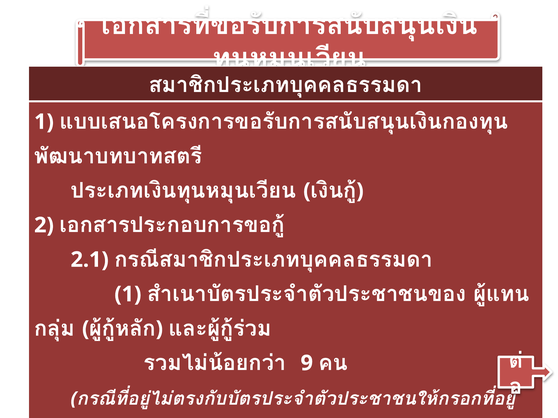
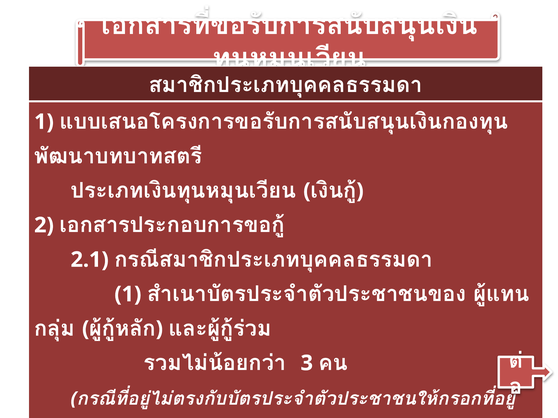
9: 9 -> 3 (307, 363)
